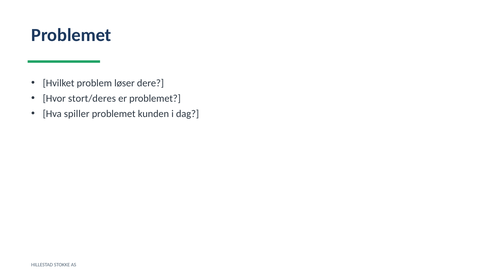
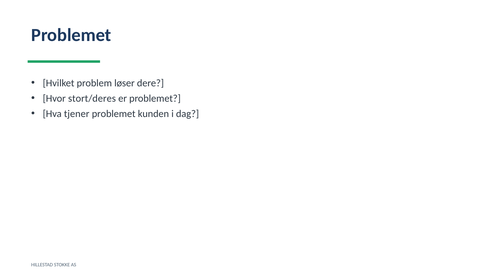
spiller: spiller -> tjener (77, 114)
